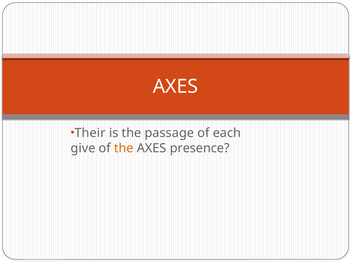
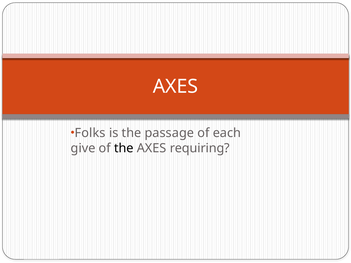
Their: Their -> Folks (90, 133)
the colour: orange -> black (124, 148)
presence: presence -> requiring (200, 148)
